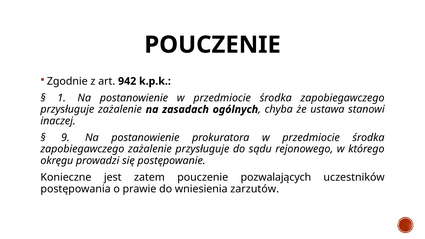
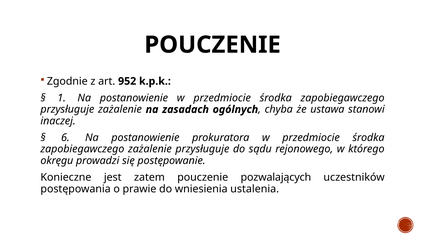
942: 942 -> 952 (127, 81)
9: 9 -> 6 (65, 138)
zarzutów: zarzutów -> ustalenia (255, 189)
